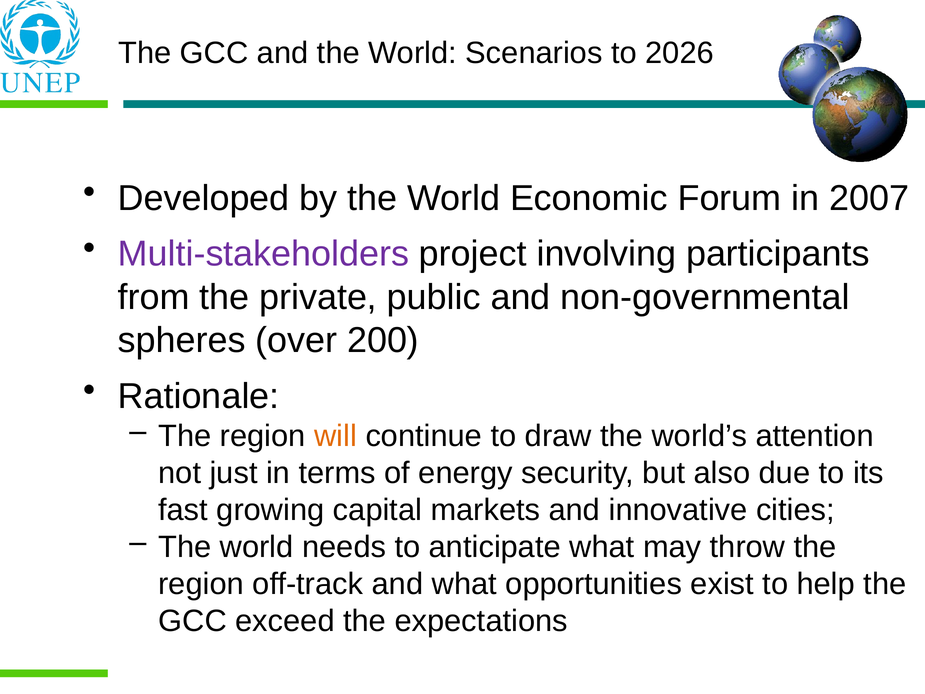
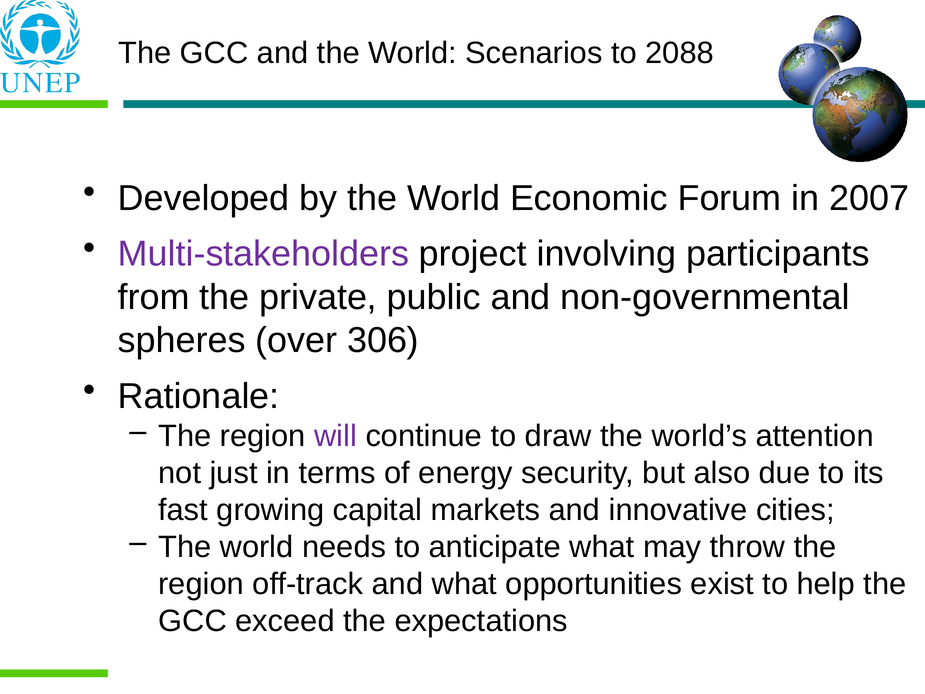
2026: 2026 -> 2088 (680, 53)
200: 200 -> 306 (383, 340)
will colour: orange -> purple (336, 436)
